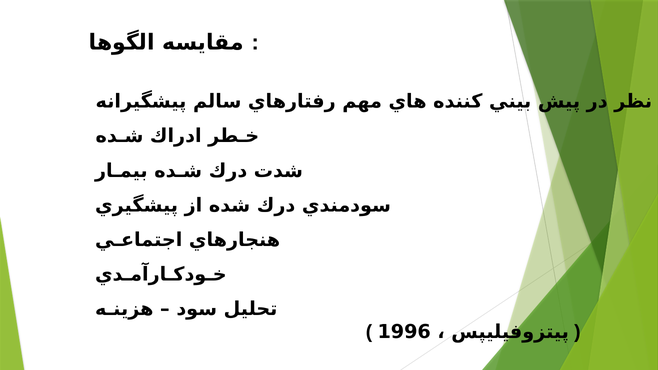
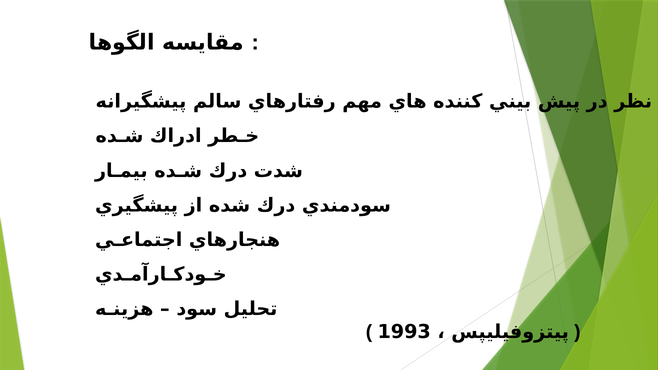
1996: 1996 -> 1993 (404, 332)
